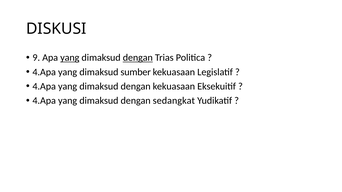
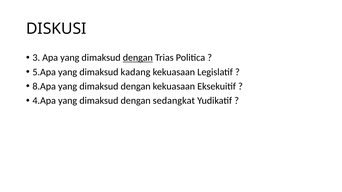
9: 9 -> 3 (36, 58)
yang underline: present -> none (70, 58)
4.Apa: 4.Apa -> 5.Apa (44, 72)
sumber: sumber -> kadang (136, 72)
4.Apa: 4.Apa -> 8.Apa (44, 87)
